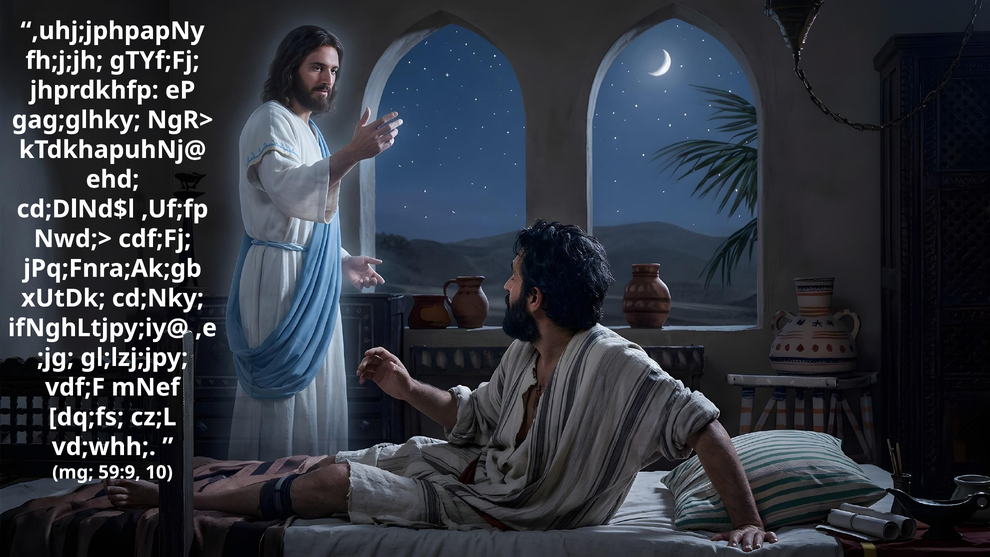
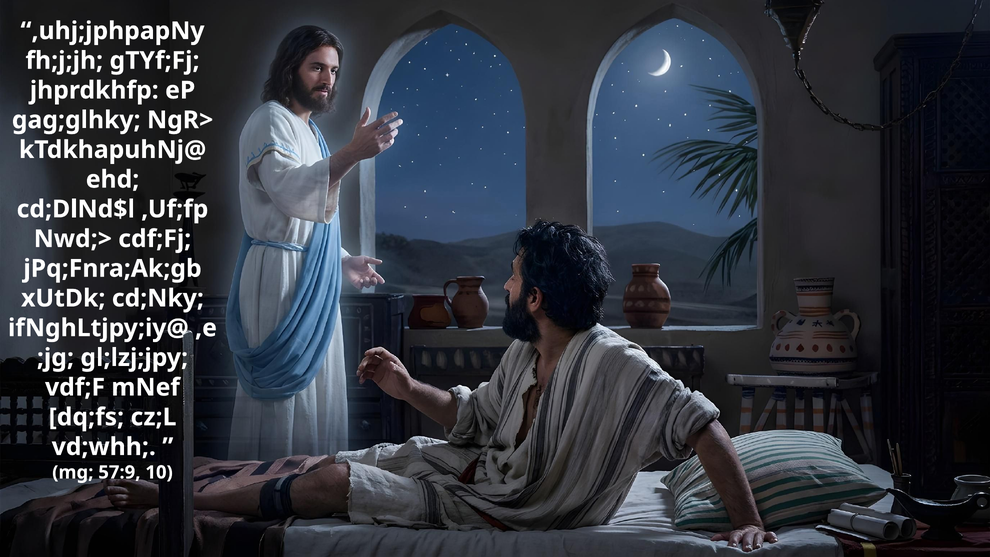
59:9: 59:9 -> 57:9 (119, 472)
